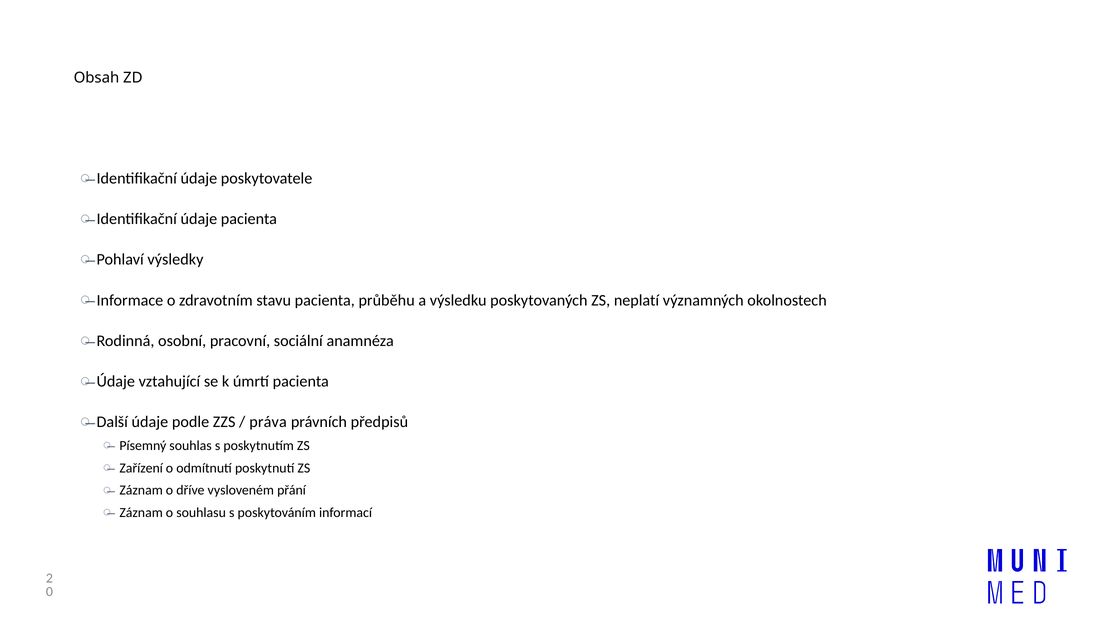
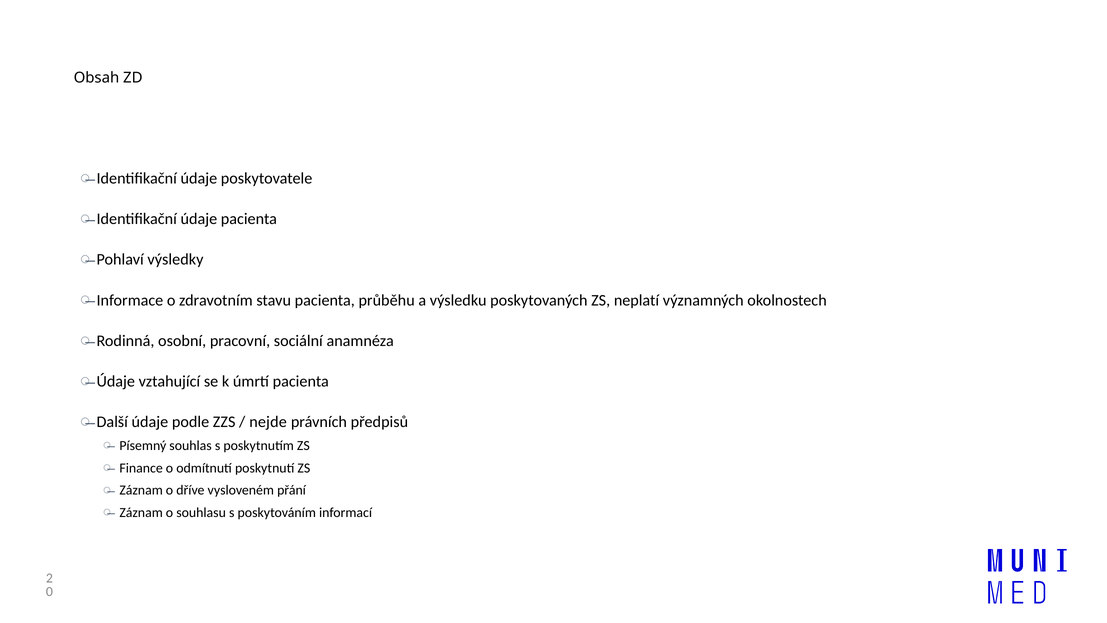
práva: práva -> nejde (268, 422)
Zařízení: Zařízení -> Finance (141, 468)
